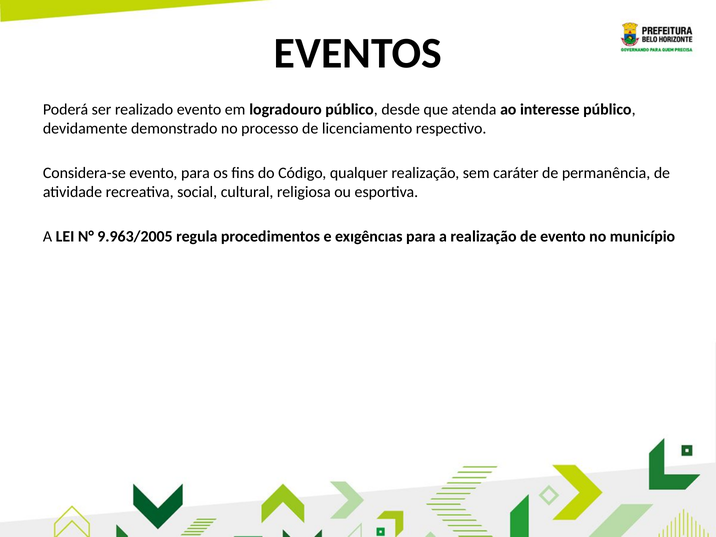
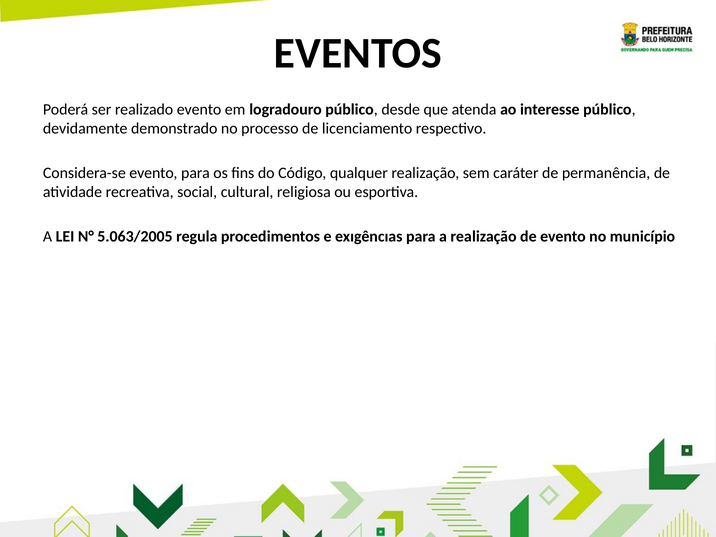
9.963/2005: 9.963/2005 -> 5.063/2005 (135, 237)
